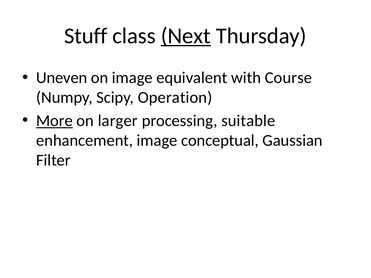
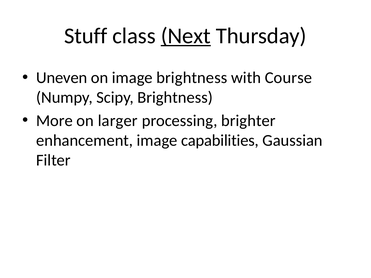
image equivalent: equivalent -> brightness (192, 78)
Scipy Operation: Operation -> Brightness (175, 98)
More underline: present -> none (54, 121)
suitable: suitable -> brighter (248, 121)
conceptual: conceptual -> capabilities (220, 141)
